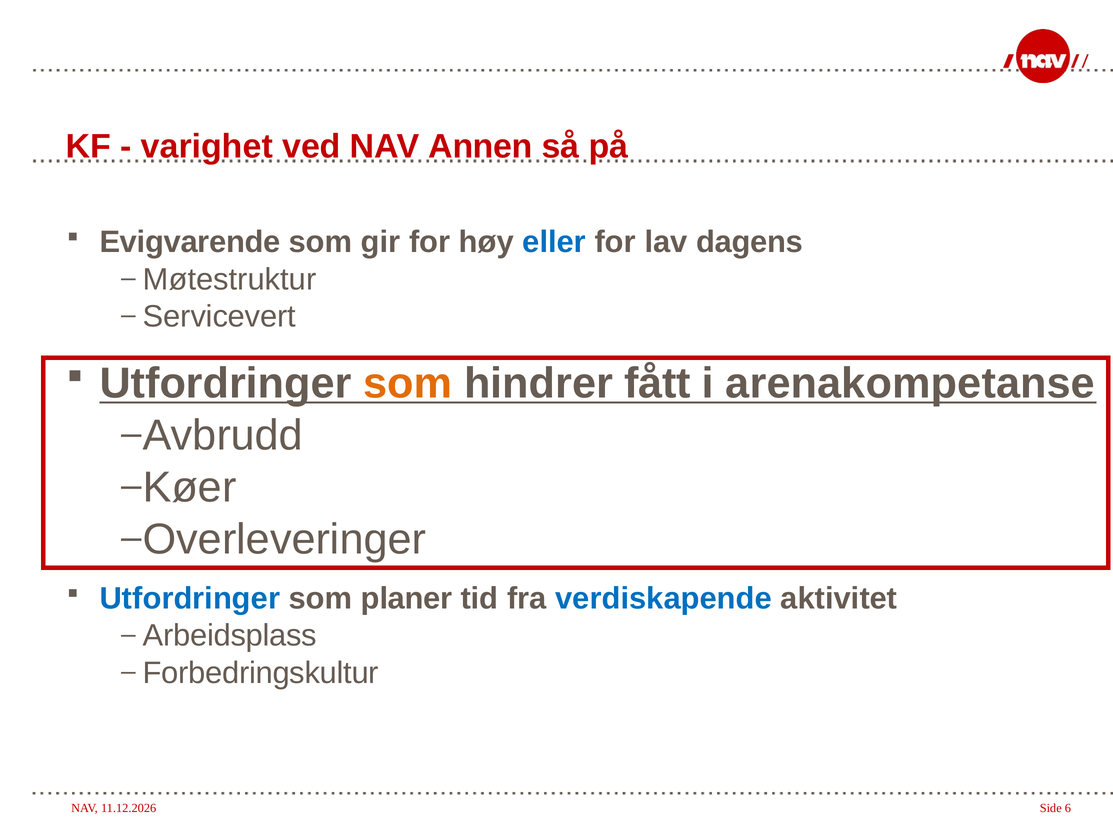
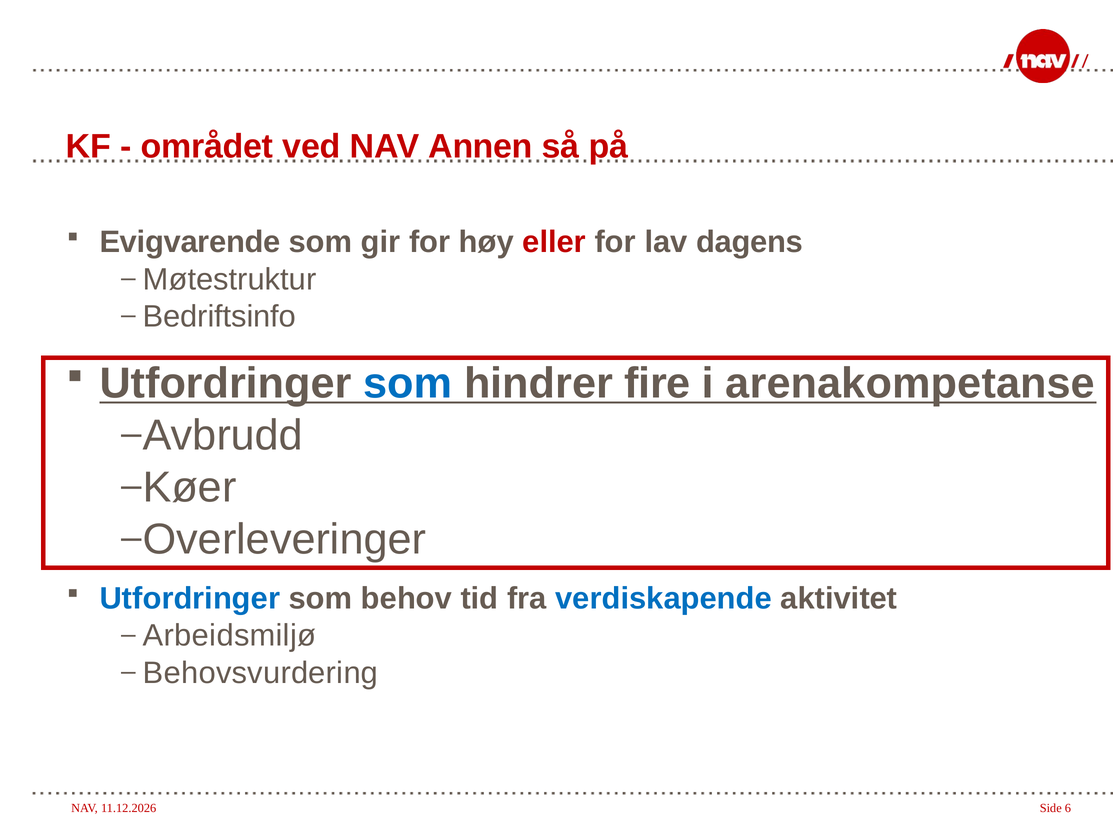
varighet: varighet -> området (207, 146)
eller colour: blue -> red (554, 242)
Servicevert: Servicevert -> Bedriftsinfo (219, 316)
som colour: orange -> blue (408, 383)
fått: fått -> fire (657, 383)
planer: planer -> behov (406, 598)
Arbeidsplass: Arbeidsplass -> Arbeidsmiljø (230, 636)
Forbedringskultur: Forbedringskultur -> Behovsvurdering (261, 673)
